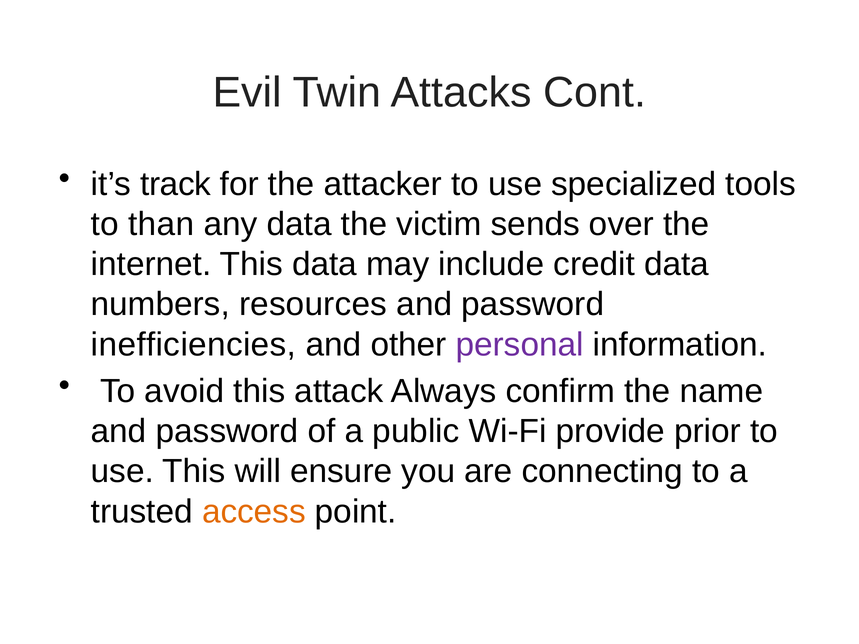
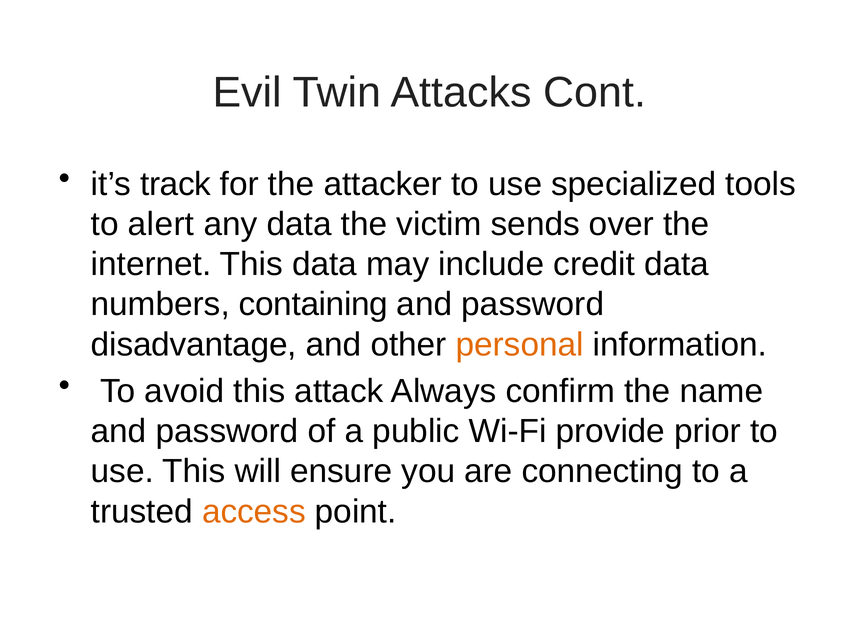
than: than -> alert (161, 224)
resources: resources -> containing (313, 305)
inefficiencies: inefficiencies -> disadvantage (194, 345)
personal colour: purple -> orange (520, 345)
